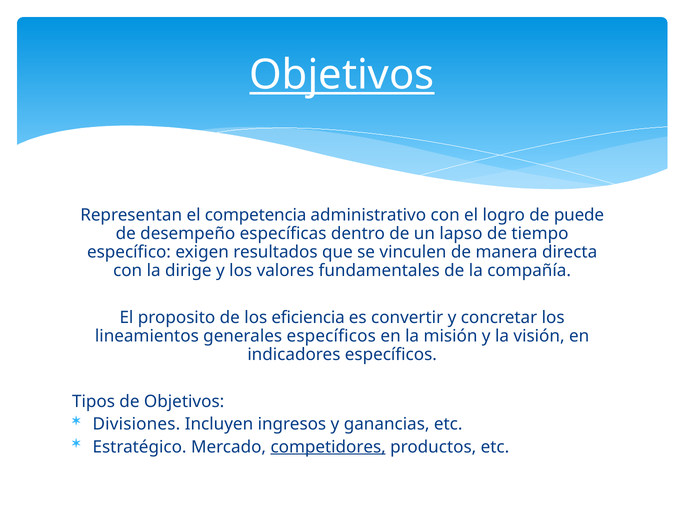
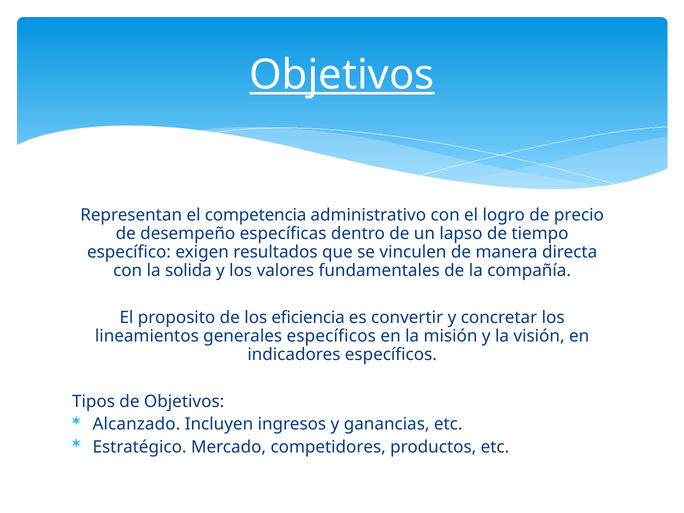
puede: puede -> precio (579, 215)
dirige: dirige -> solida (188, 270)
Divisiones: Divisiones -> Alcanzado (136, 424)
competidores underline: present -> none (328, 447)
